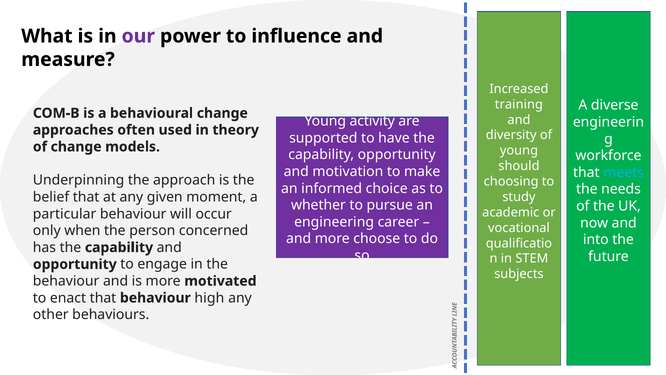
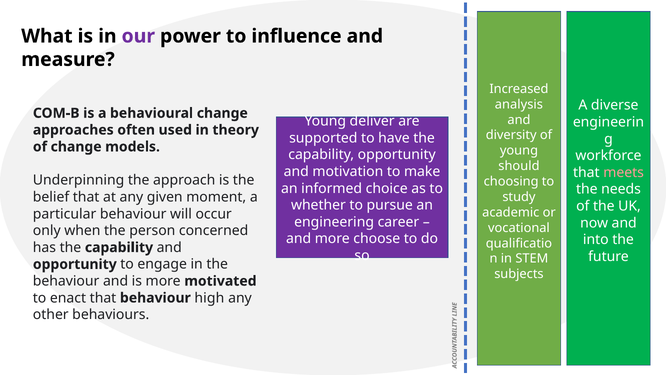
training: training -> analysis (519, 104)
activity: activity -> deliver (372, 121)
meets colour: light blue -> pink (624, 172)
